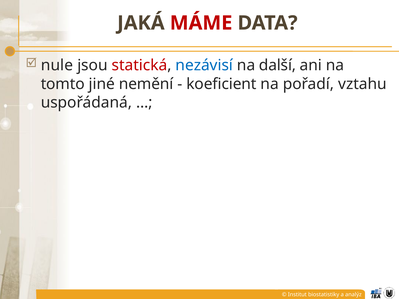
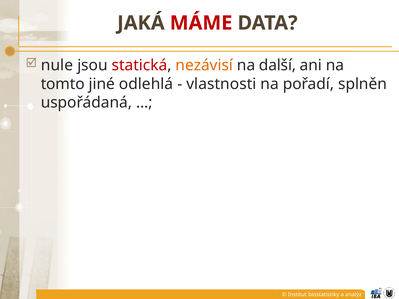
nezávisí colour: blue -> orange (204, 65)
nemění: nemění -> odlehlá (146, 84)
koeficient: koeficient -> vlastnosti (221, 84)
vztahu: vztahu -> splněn (362, 84)
